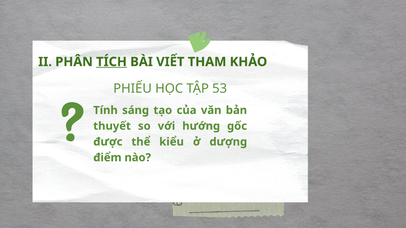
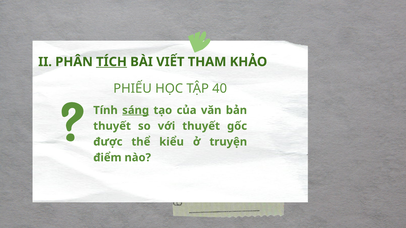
53: 53 -> 40 (220, 89)
sáng underline: none -> present (136, 110)
với hướng: hướng -> thuyết (201, 126)
dượng: dượng -> truyện (228, 142)
